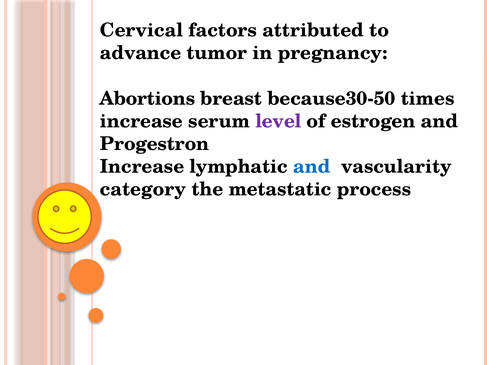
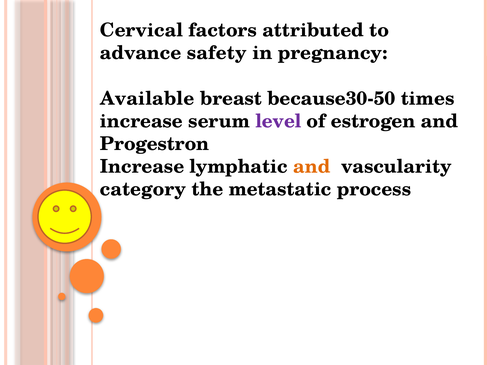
tumor: tumor -> safety (217, 53)
Abortions: Abortions -> Available (147, 99)
and colour: blue -> orange (312, 167)
